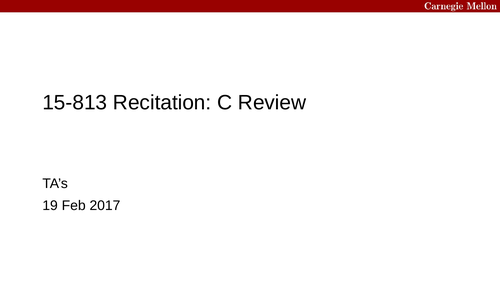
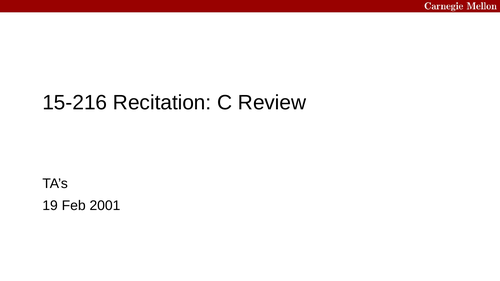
15-813: 15-813 -> 15-216 (75, 103)
2017: 2017 -> 2001 (105, 206)
